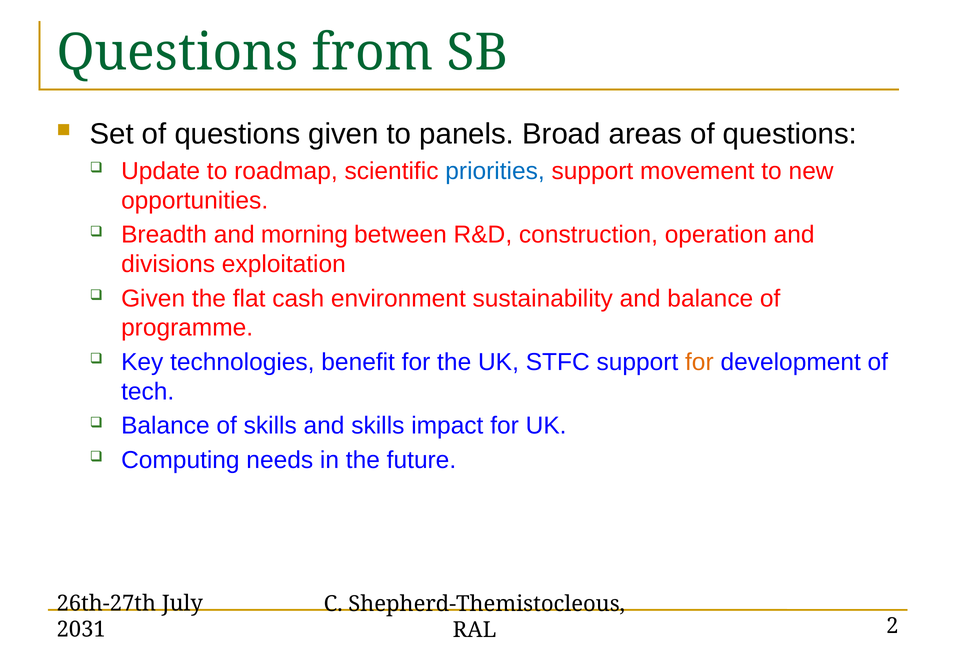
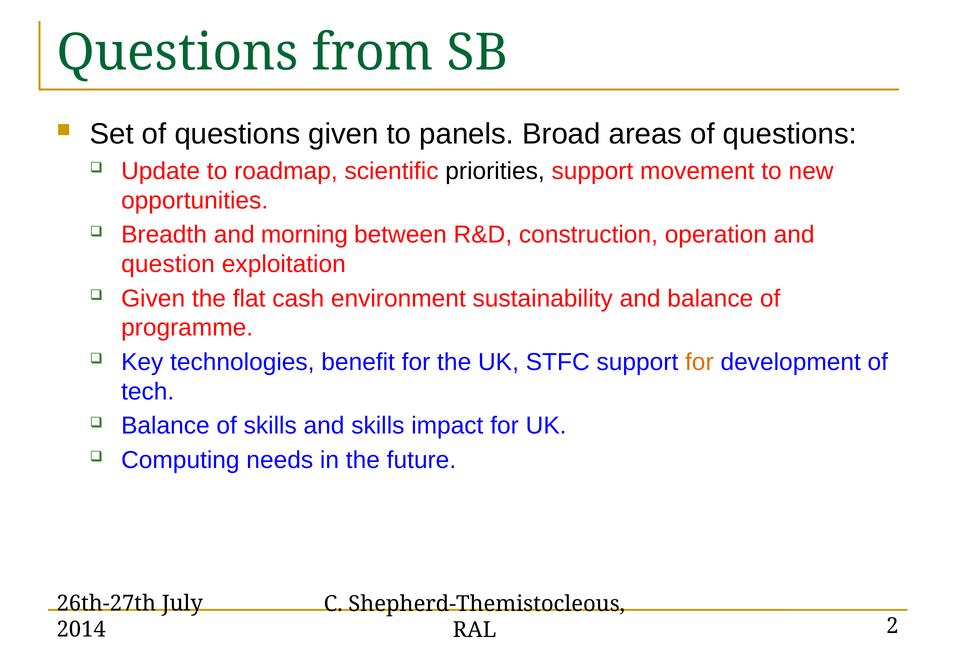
priorities colour: blue -> black (495, 171)
divisions: divisions -> question (168, 264)
2031: 2031 -> 2014 (81, 630)
